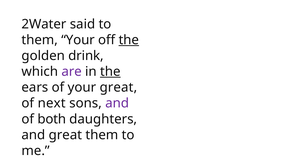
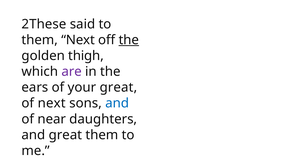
2Water: 2Water -> 2These (44, 24)
them Your: Your -> Next (78, 40)
drink: drink -> thigh (86, 56)
the underline: present -> none (110, 72)
and colour: purple -> blue (117, 104)
both: both -> near (52, 119)
